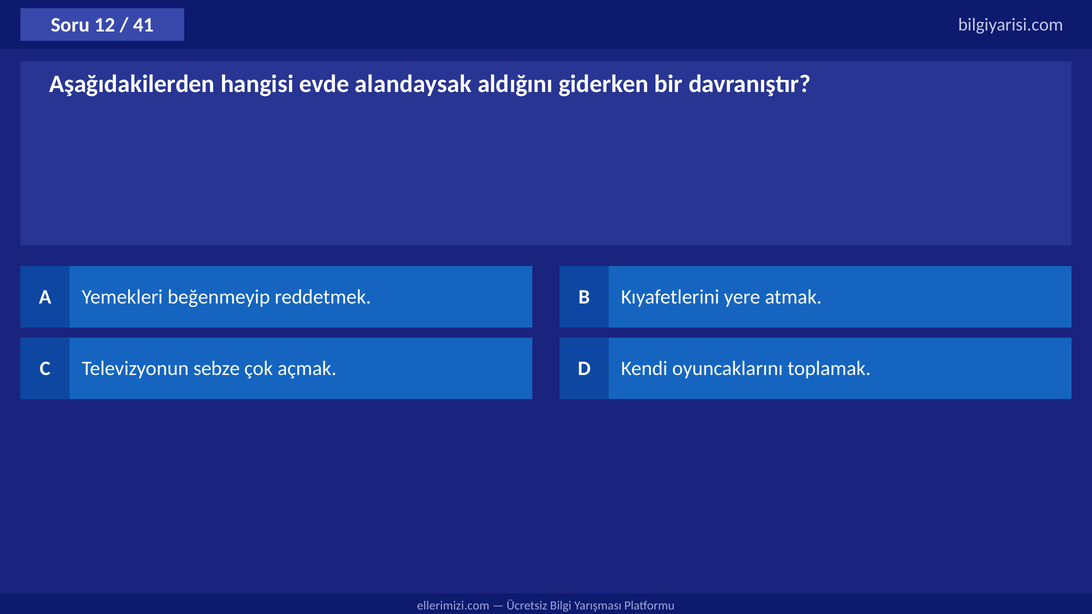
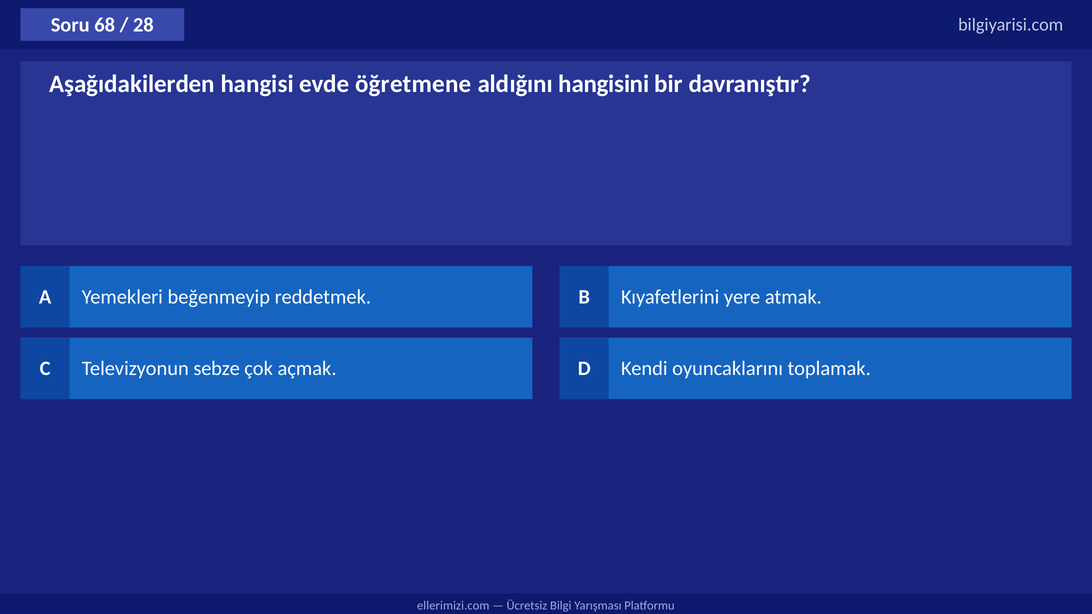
12: 12 -> 68 (105, 25)
41: 41 -> 28 (143, 25)
alandaysak: alandaysak -> öğretmene (413, 84)
giderken: giderken -> hangisini (604, 84)
